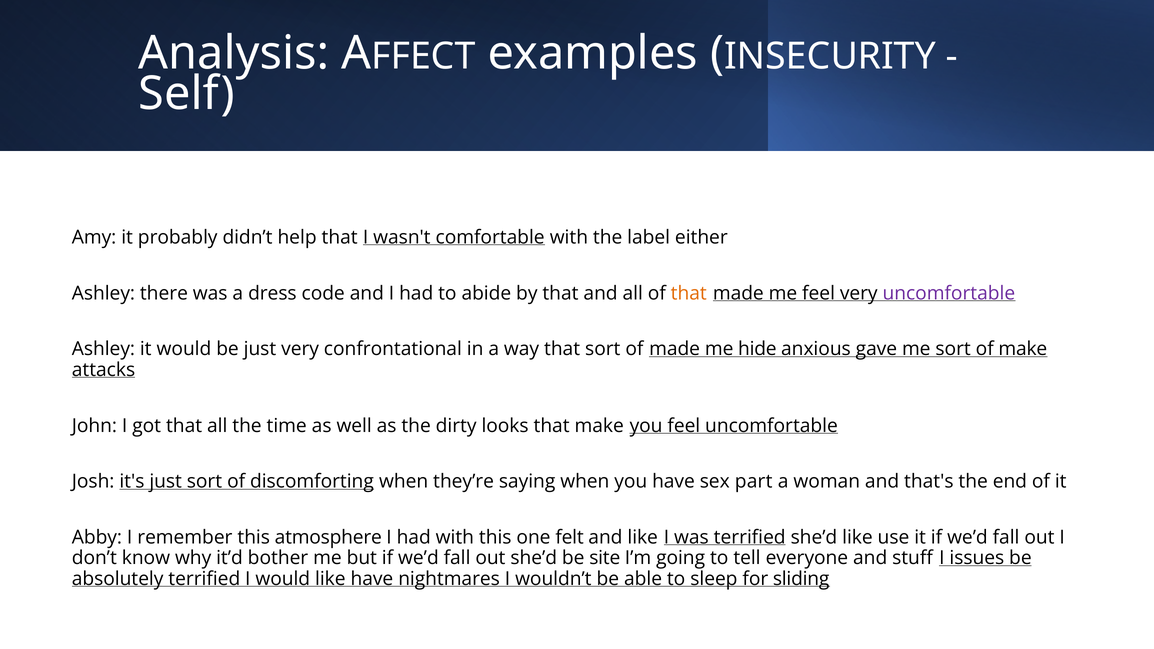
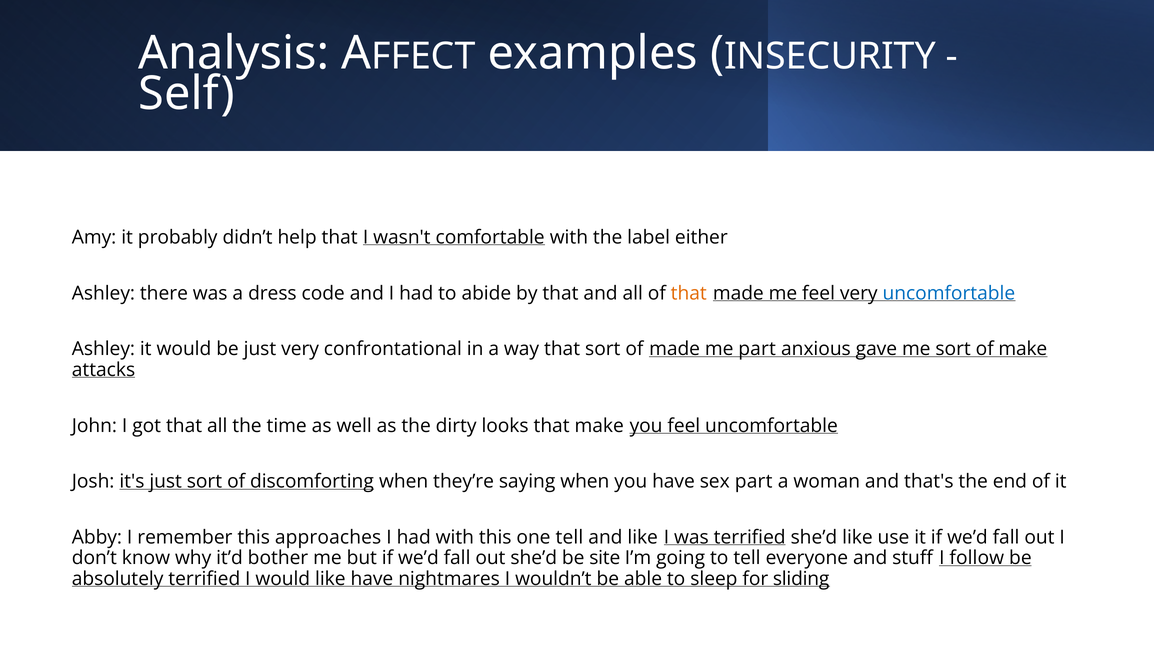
uncomfortable colour: purple -> blue (949, 293)
me hide: hide -> part (757, 349)
atmosphere: atmosphere -> approaches (328, 538)
one felt: felt -> tell (569, 538)
issues: issues -> follow (977, 558)
